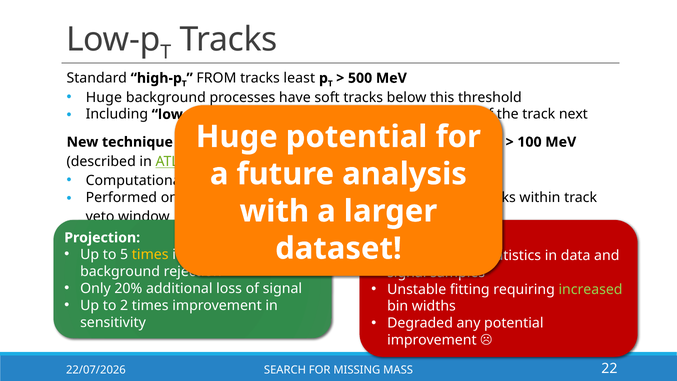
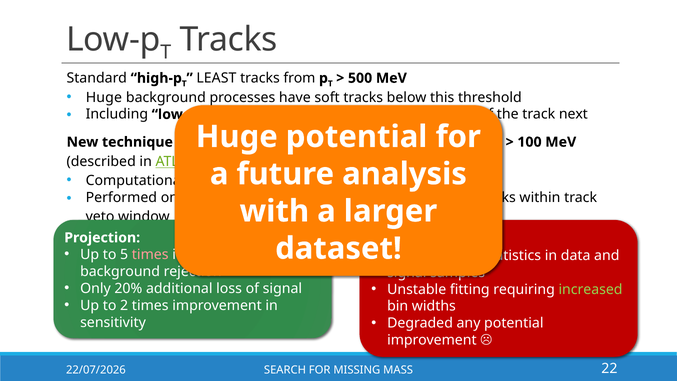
FROM: FROM -> LEAST (216, 78)
least: least -> from (299, 78)
times colour: yellow -> pink (150, 254)
